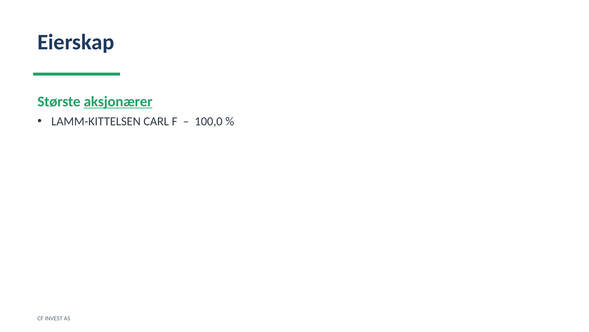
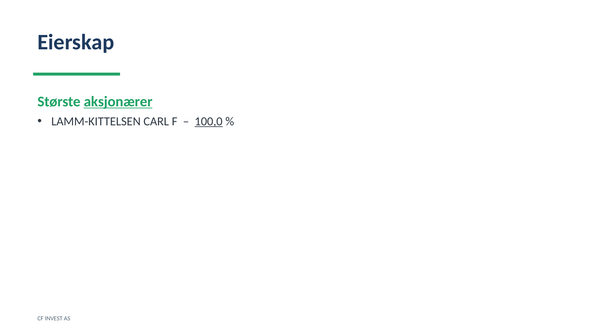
100,0 underline: none -> present (209, 121)
